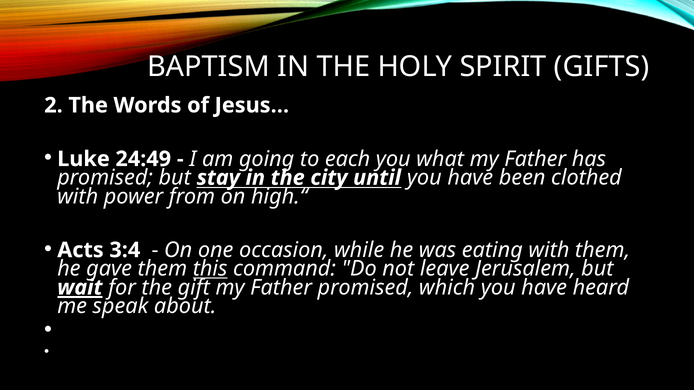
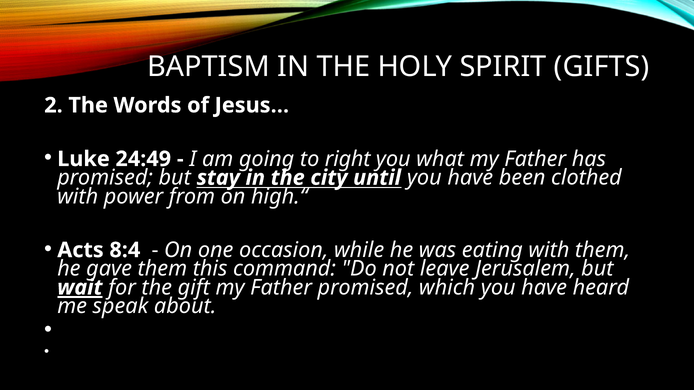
each: each -> right (348, 159)
3:4: 3:4 -> 8:4 (125, 250)
this underline: present -> none (210, 269)
